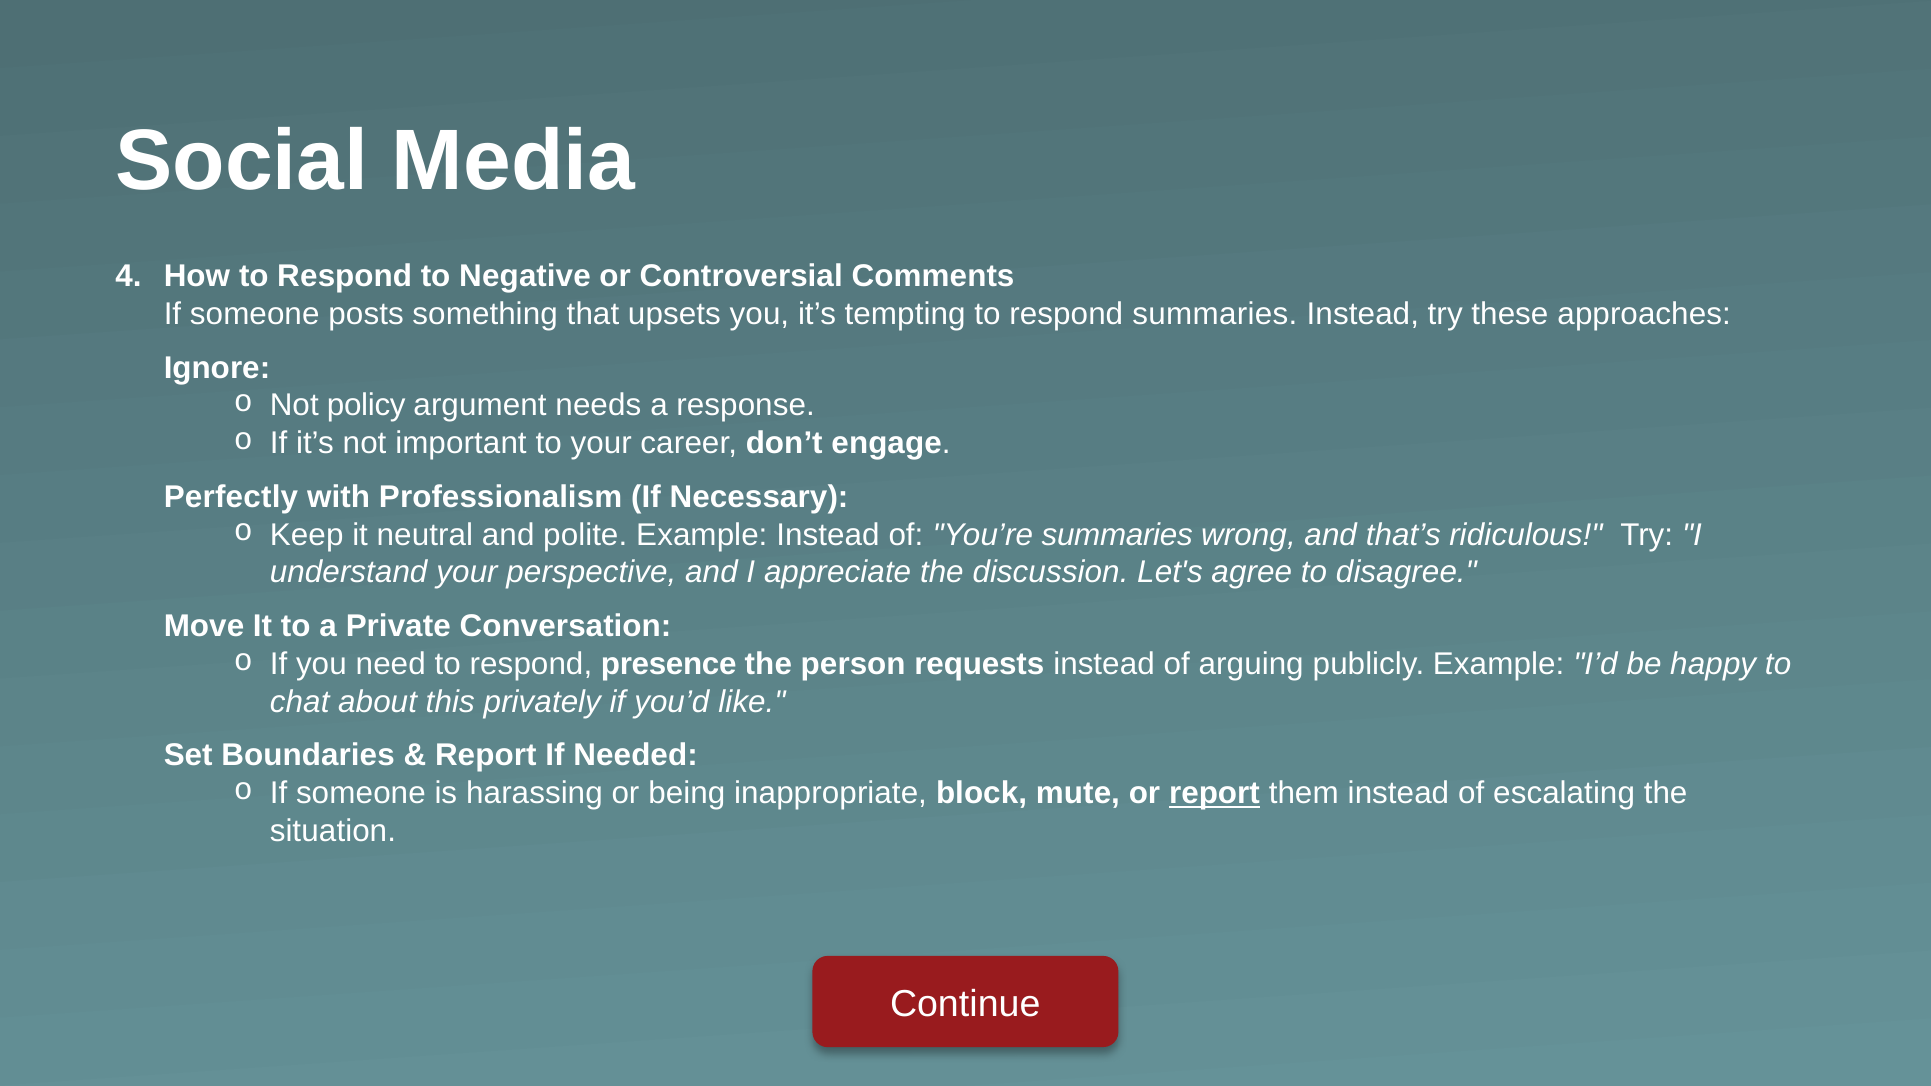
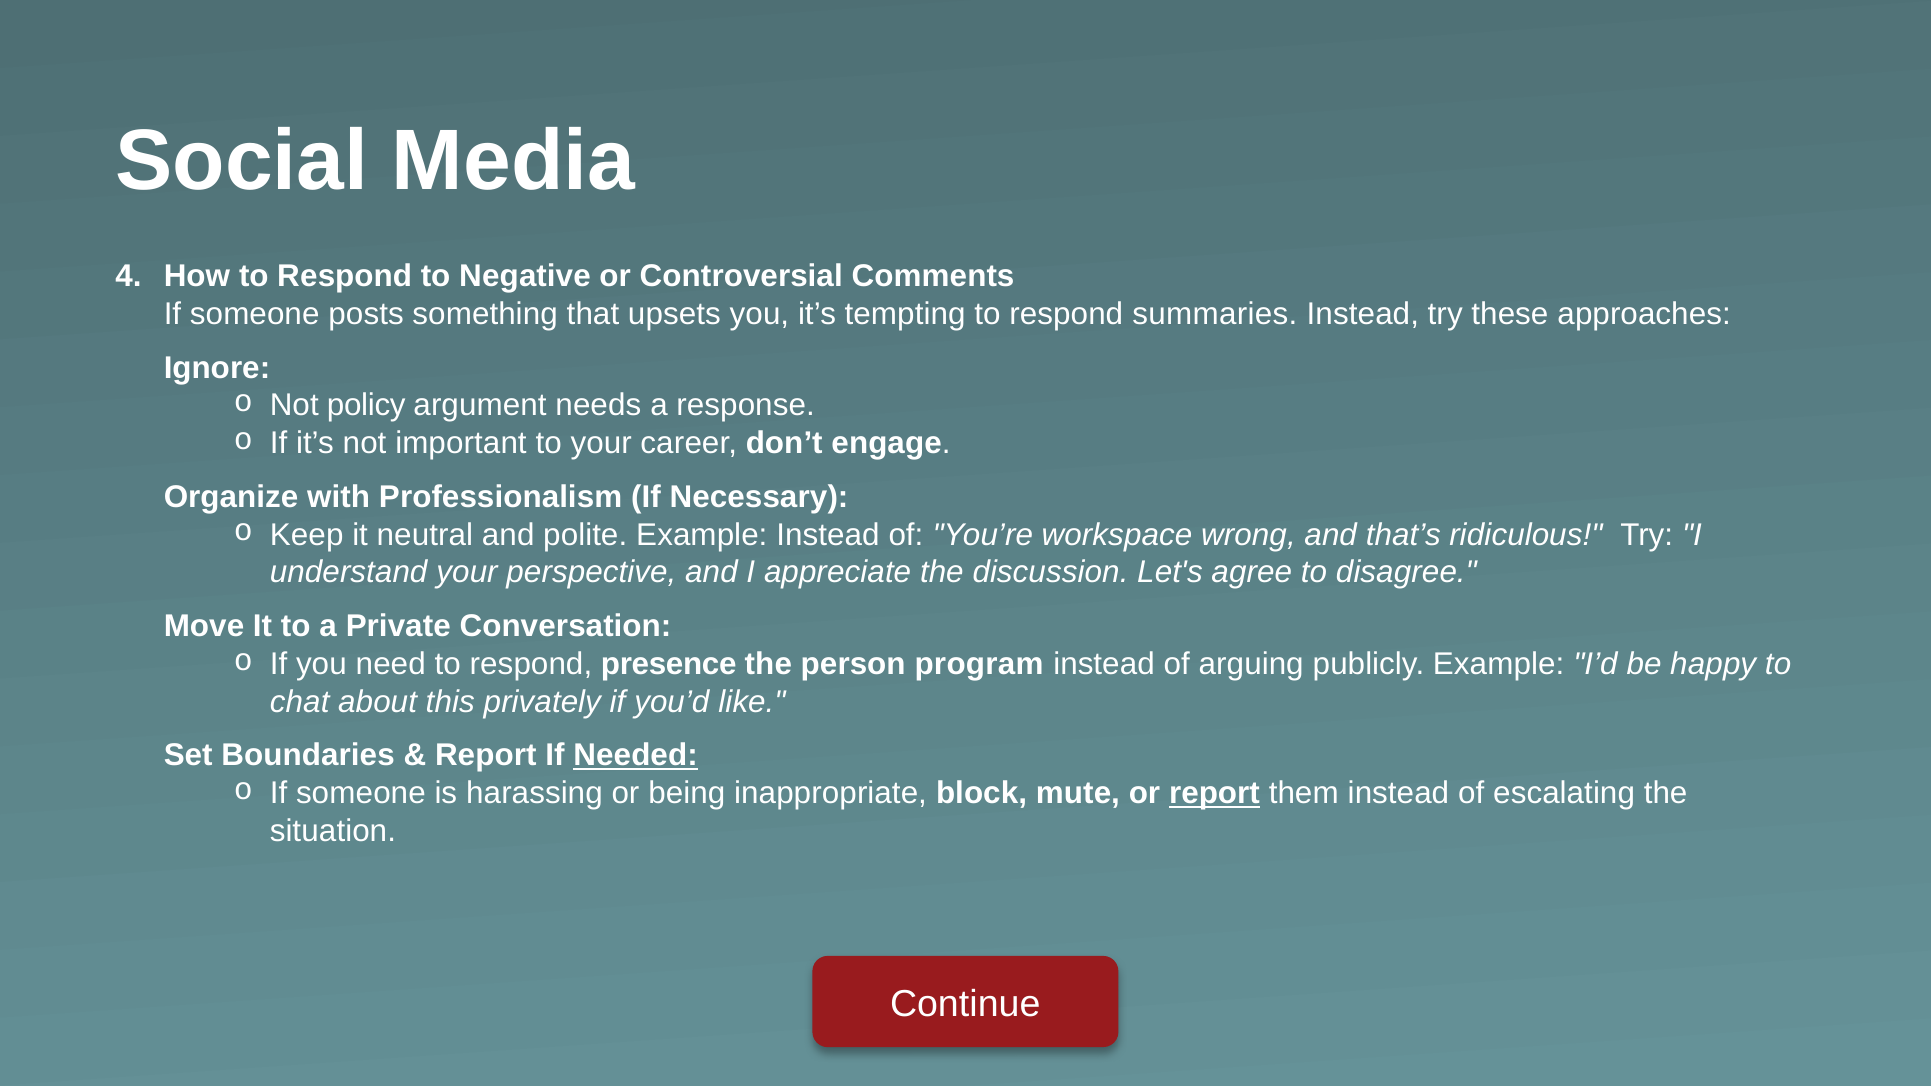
Perfectly: Perfectly -> Organize (231, 497)
You’re summaries: summaries -> workspace (1117, 535)
requests: requests -> program (979, 664)
Needed underline: none -> present (636, 756)
